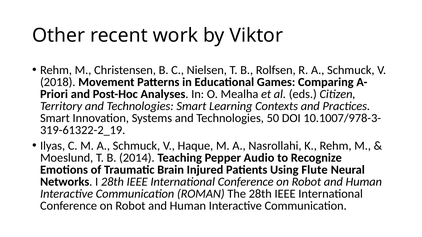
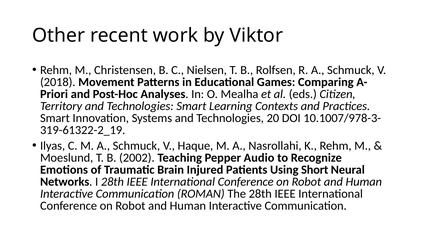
50: 50 -> 20 (273, 118)
2014: 2014 -> 2002 (137, 158)
Flute: Flute -> Short (315, 170)
